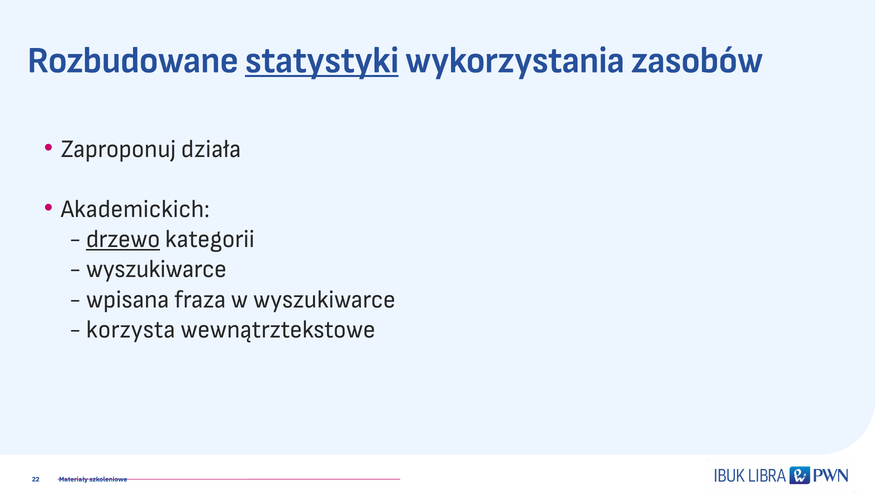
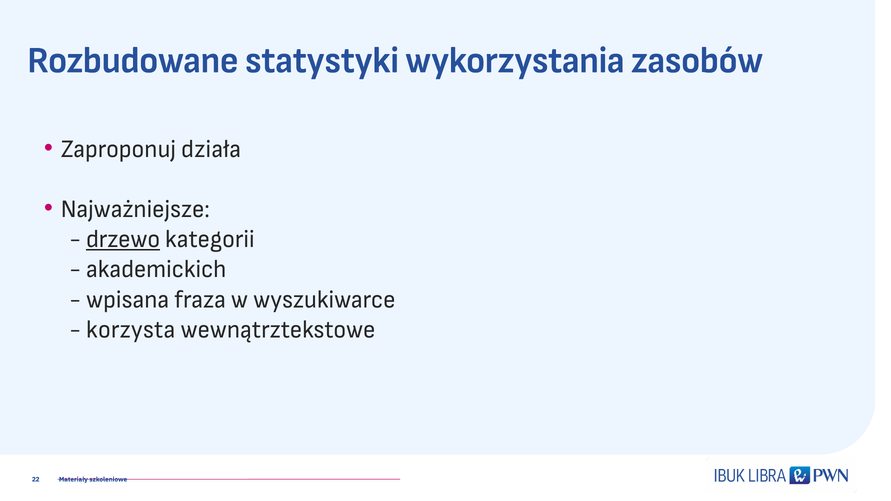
statystyki underline: present -> none (322, 60)
Akademickich: Akademickich -> Najważniejsze (135, 209)
wyszukiwarce: wyszukiwarce -> akademickich (156, 269)
